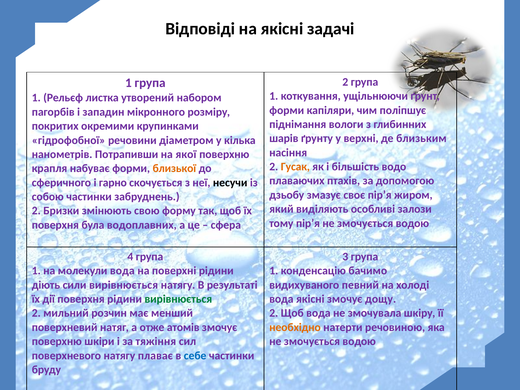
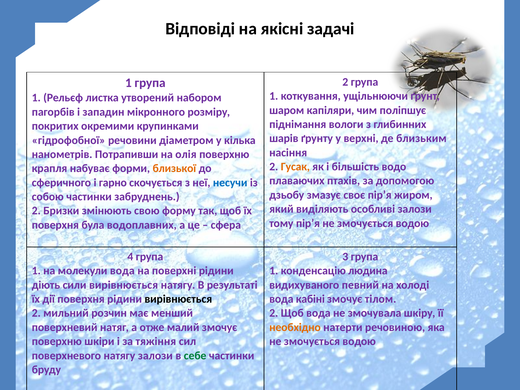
форми: форми -> шаром (287, 110)
якої: якої -> олія (186, 154)
несучи colour: black -> blue (230, 183)
бачимо: бачимо -> людина (368, 271)
вирівнюється colour: green -> black (178, 299)
вода якісні: якісні -> кабіні (310, 299)
дощу: дощу -> тілом (381, 299)
атомів: атомів -> малий (183, 327)
натягу плаває: плаває -> залози (155, 356)
себе colour: blue -> green (195, 356)
